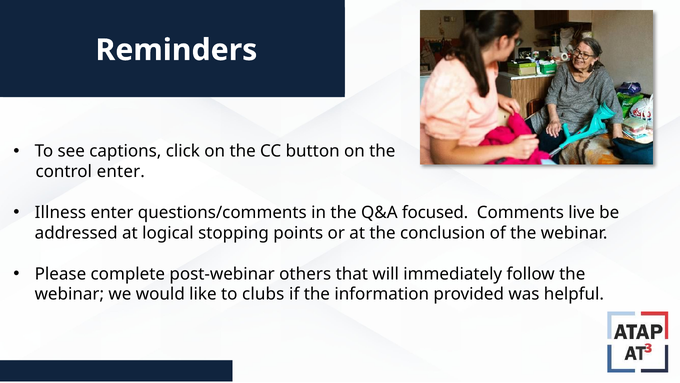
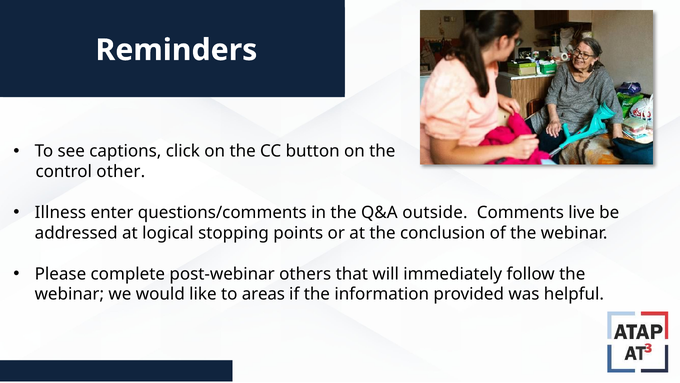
control enter: enter -> other (121, 172)
focused: focused -> outside (435, 212)
clubs: clubs -> areas (263, 294)
